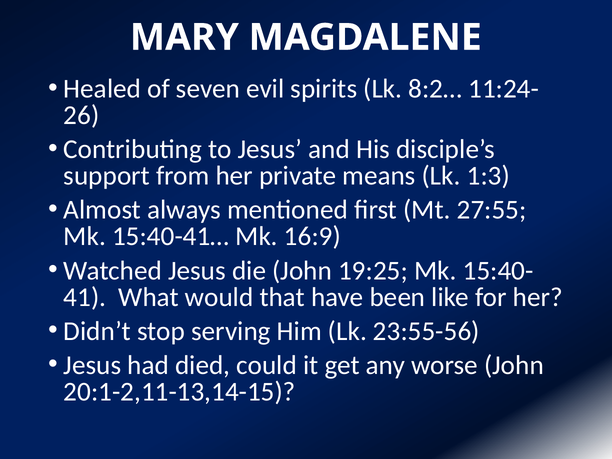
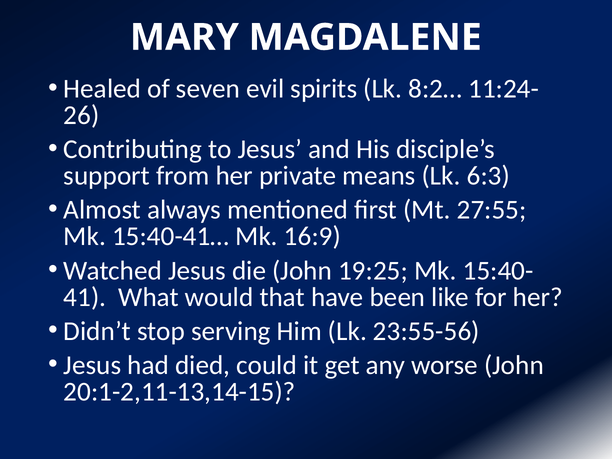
1:3: 1:3 -> 6:3 (488, 176)
